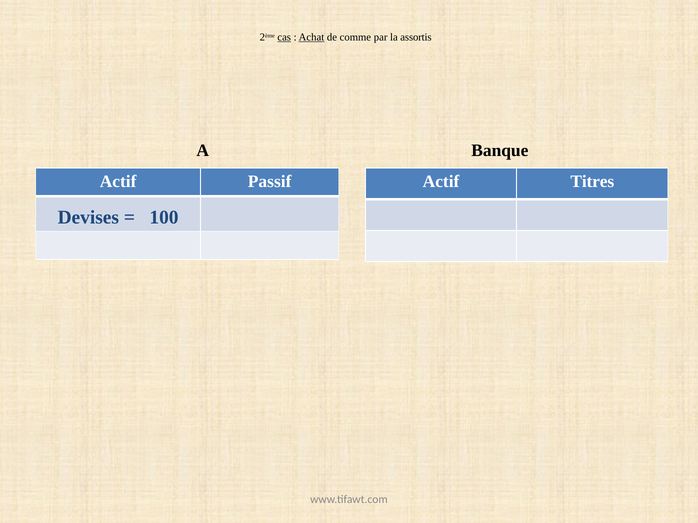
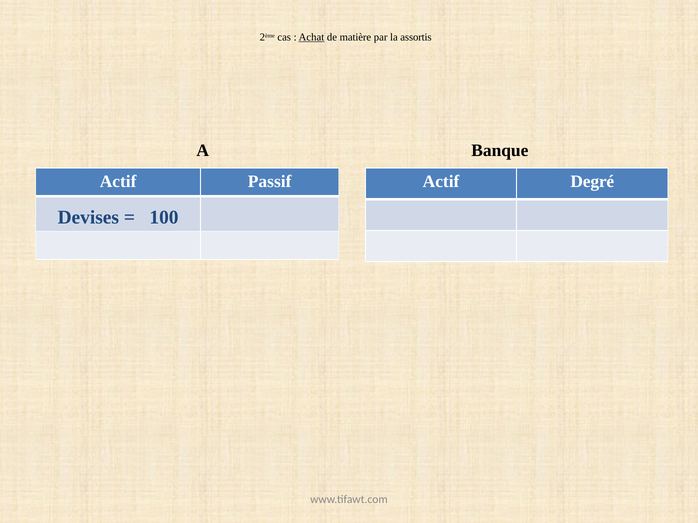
cas underline: present -> none (284, 37)
comme: comme -> matière (355, 37)
Titres: Titres -> Degré (592, 182)
